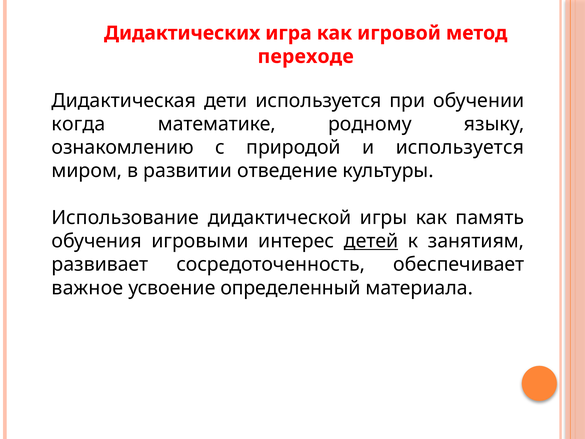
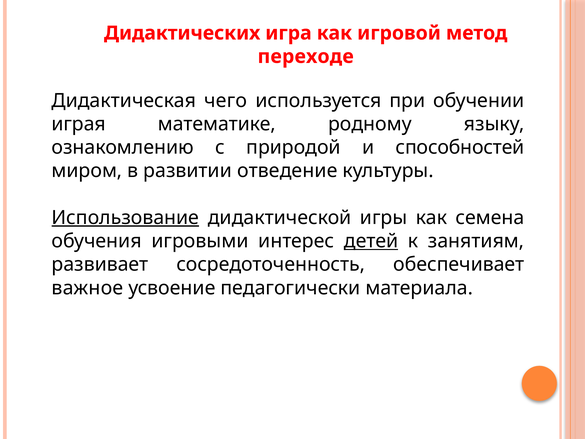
дети: дети -> чего (226, 101)
когда: когда -> играя (79, 124)
и используется: используется -> способностей (460, 147)
Использование underline: none -> present (125, 218)
память: память -> семена (490, 218)
определенный: определенный -> педагогически (290, 288)
